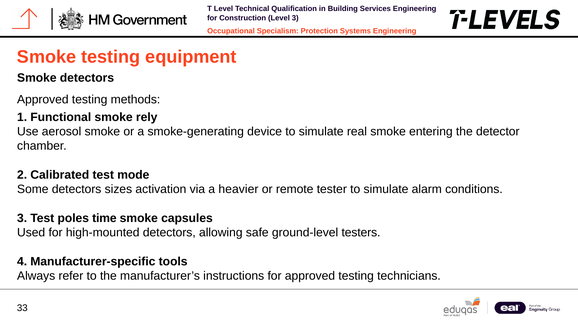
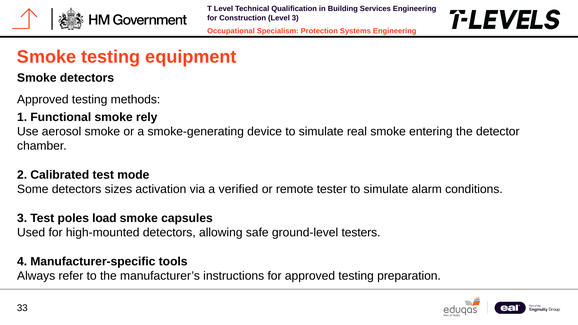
heavier: heavier -> verified (238, 189)
time: time -> load (104, 218)
technicians: technicians -> preparation (409, 276)
